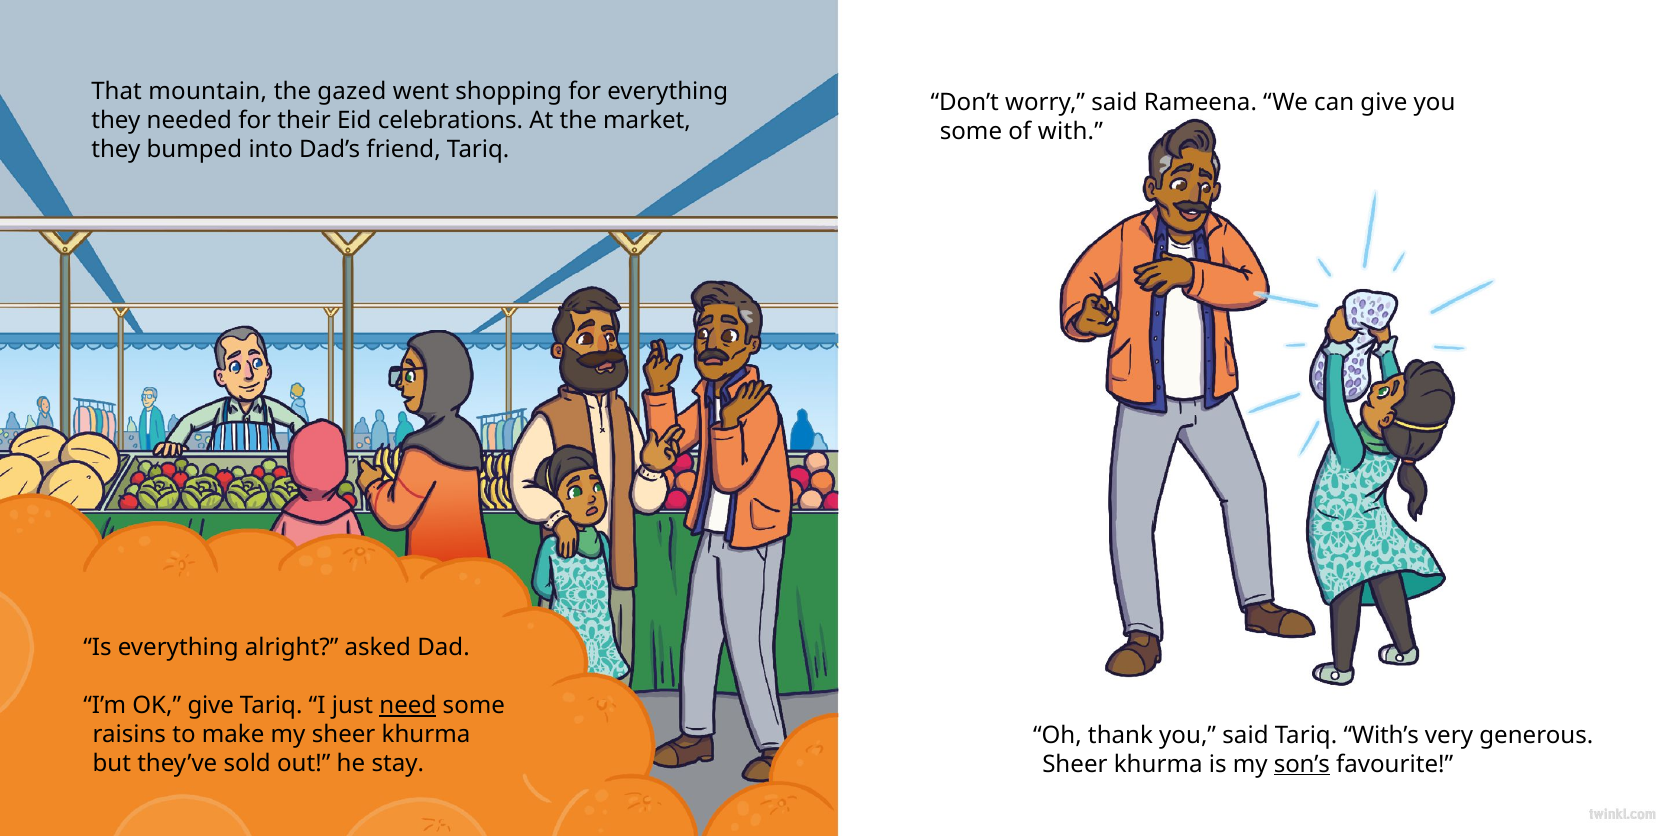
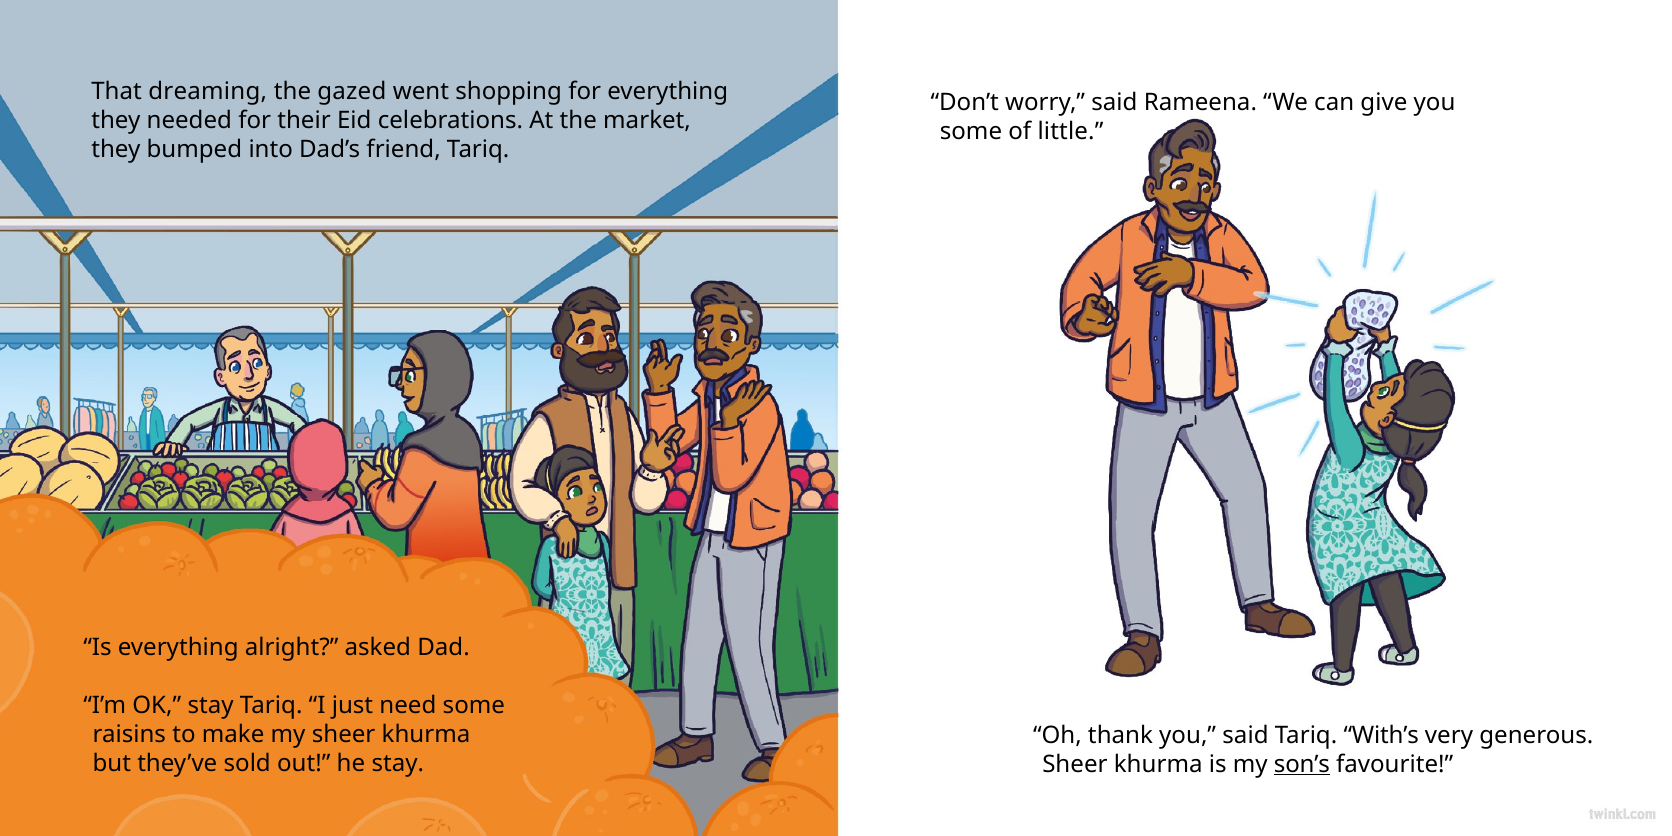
mountain: mountain -> dreaming (208, 91)
with: with -> little (1070, 131)
OK give: give -> stay (211, 705)
need underline: present -> none (408, 705)
